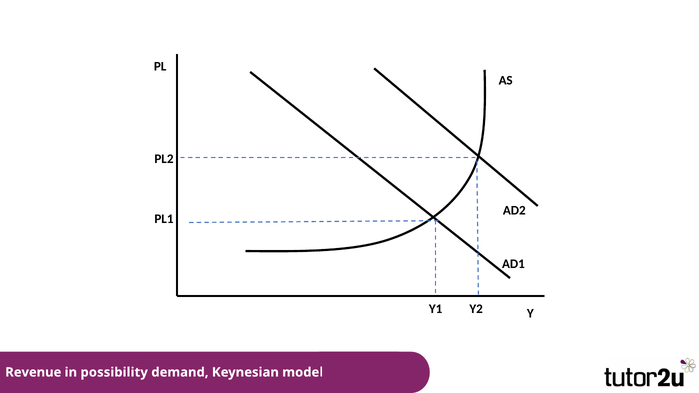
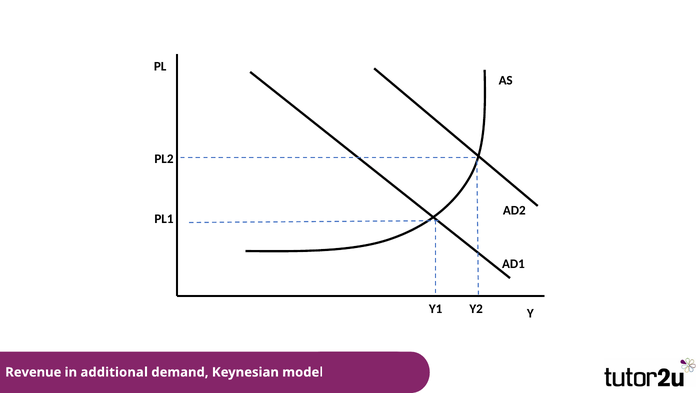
possibility: possibility -> additional (114, 372)
